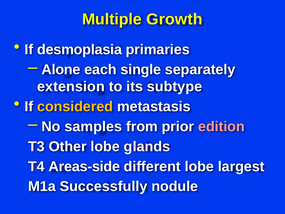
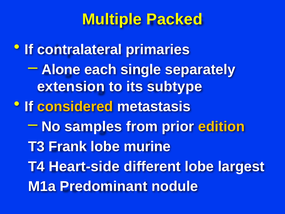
Growth: Growth -> Packed (174, 19)
desmoplasia: desmoplasia -> contralateral (79, 49)
edition colour: pink -> yellow (221, 126)
Other: Other -> Frank (68, 146)
glands: glands -> murine (147, 146)
Areas-side: Areas-side -> Heart-side (84, 166)
Successfully: Successfully -> Predominant (104, 186)
